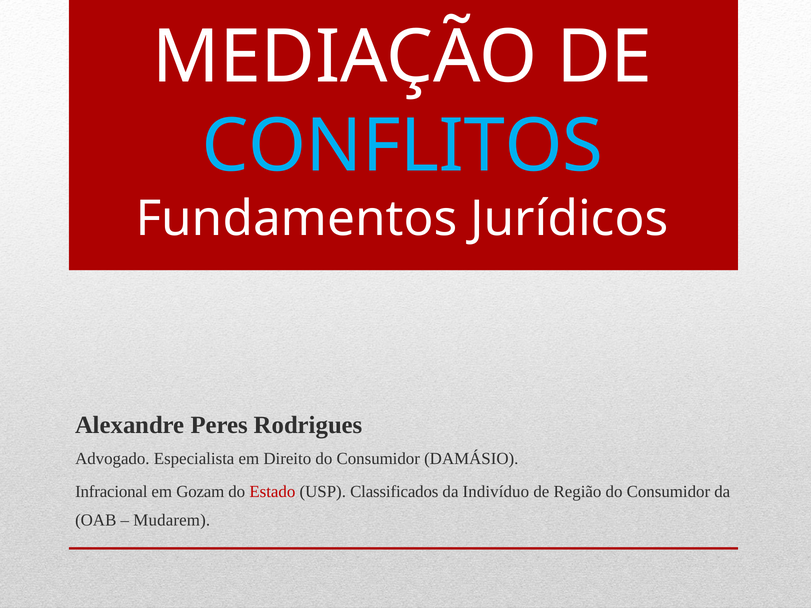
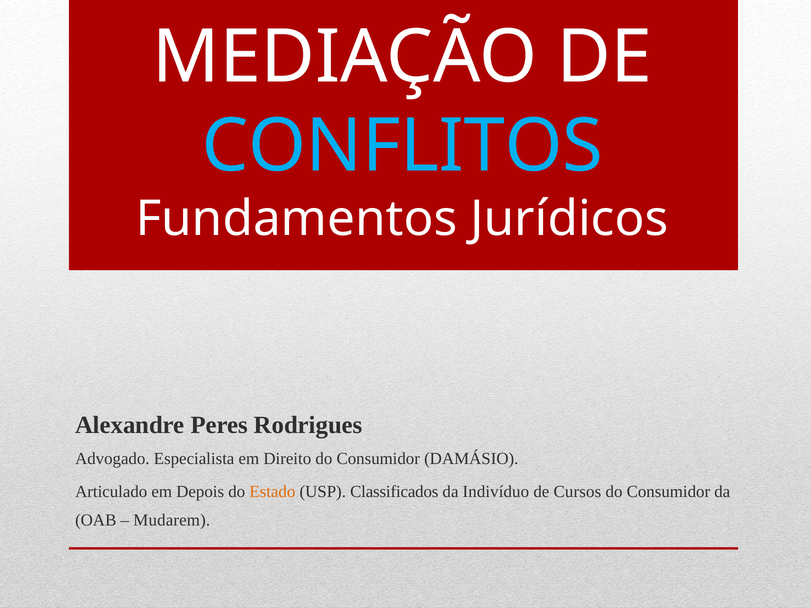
Infracional: Infracional -> Articulado (111, 492)
Gozam: Gozam -> Depois (200, 492)
Estado colour: red -> orange (272, 492)
Região: Região -> Cursos (577, 492)
